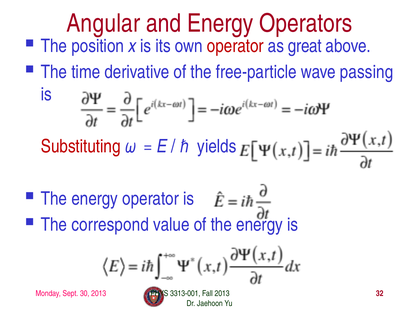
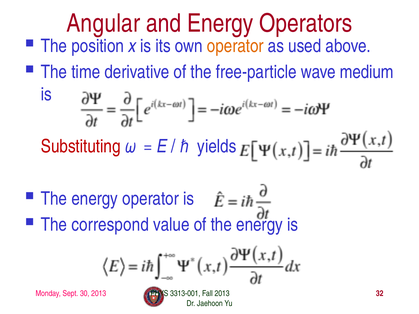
operator colour: red -> orange (235, 46)
great: great -> used (305, 46)
passing: passing -> medium (367, 72)
